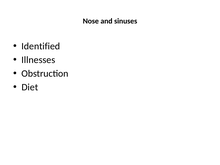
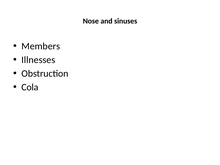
Identified: Identified -> Members (41, 46)
Diet: Diet -> Cola (30, 87)
